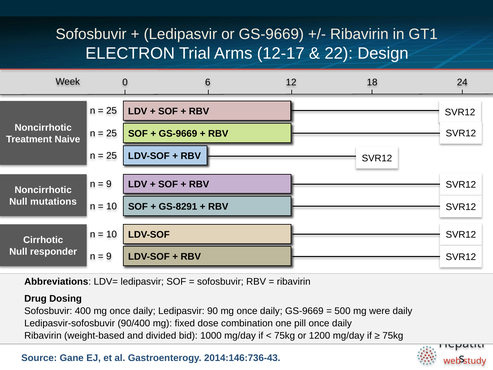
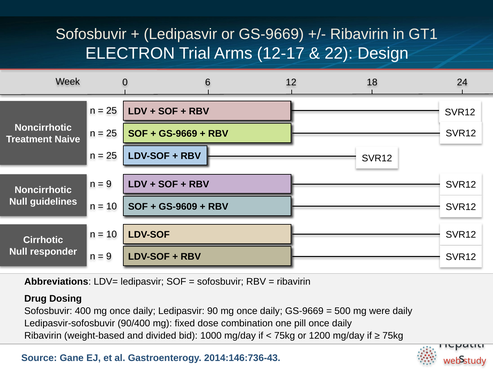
mutations: mutations -> guidelines (54, 201)
GS-8291: GS-8291 -> GS-9609 (178, 207)
